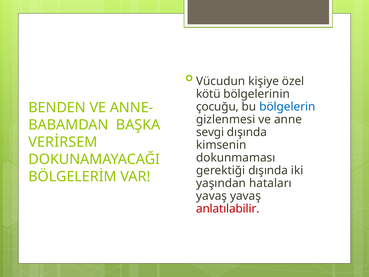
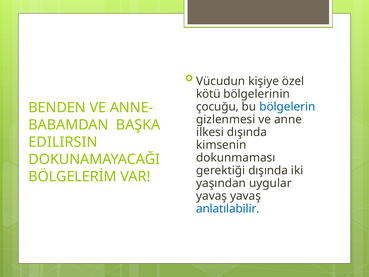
sevgi: sevgi -> ilkesi (210, 132)
VERİRSEM: VERİRSEM -> EDILIRSIN (63, 142)
hataları: hataları -> uygular (270, 183)
anlatılabilir colour: red -> blue (228, 209)
